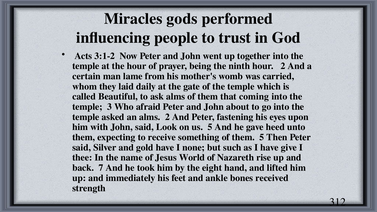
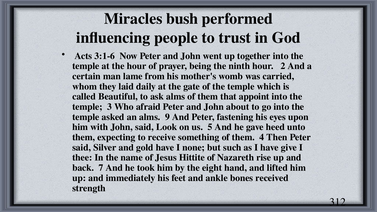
gods: gods -> bush (182, 19)
3:1-2: 3:1-2 -> 3:1-6 (105, 56)
coming: coming -> appoint (254, 97)
alms 2: 2 -> 9 (167, 117)
them 5: 5 -> 4 (262, 137)
World: World -> Hittite (192, 158)
